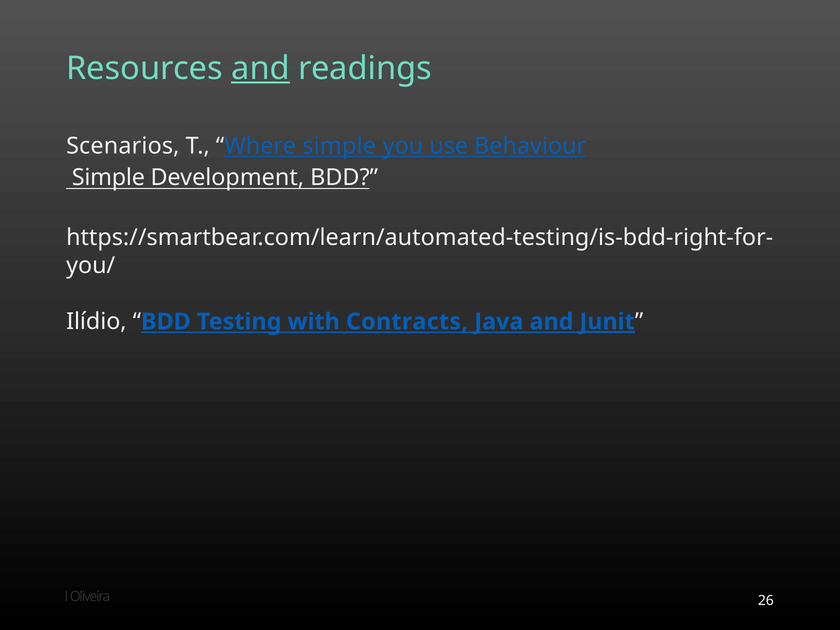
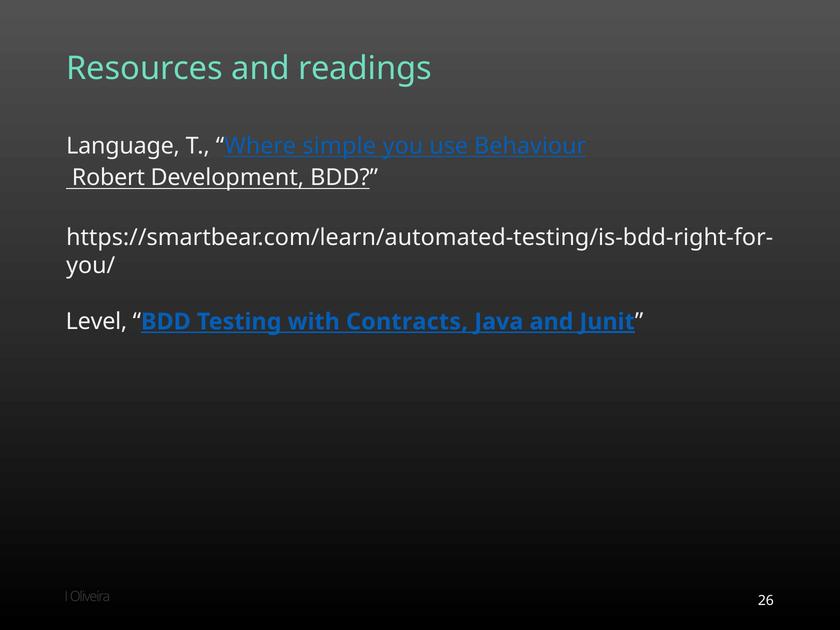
and underline: present -> none (261, 68)
Scenarios: Scenarios -> Language (123, 146)
Simple: Simple -> Robert (108, 178)
Ilídio: Ilídio -> Level (96, 322)
